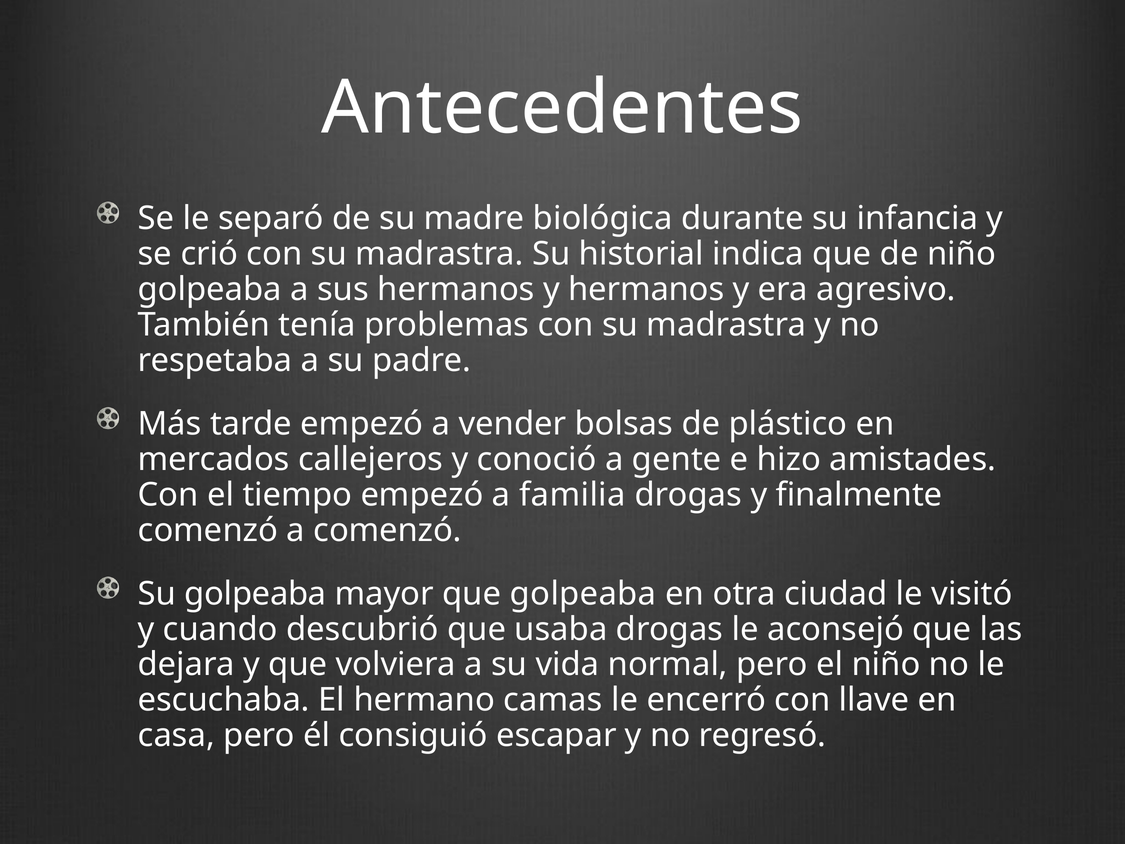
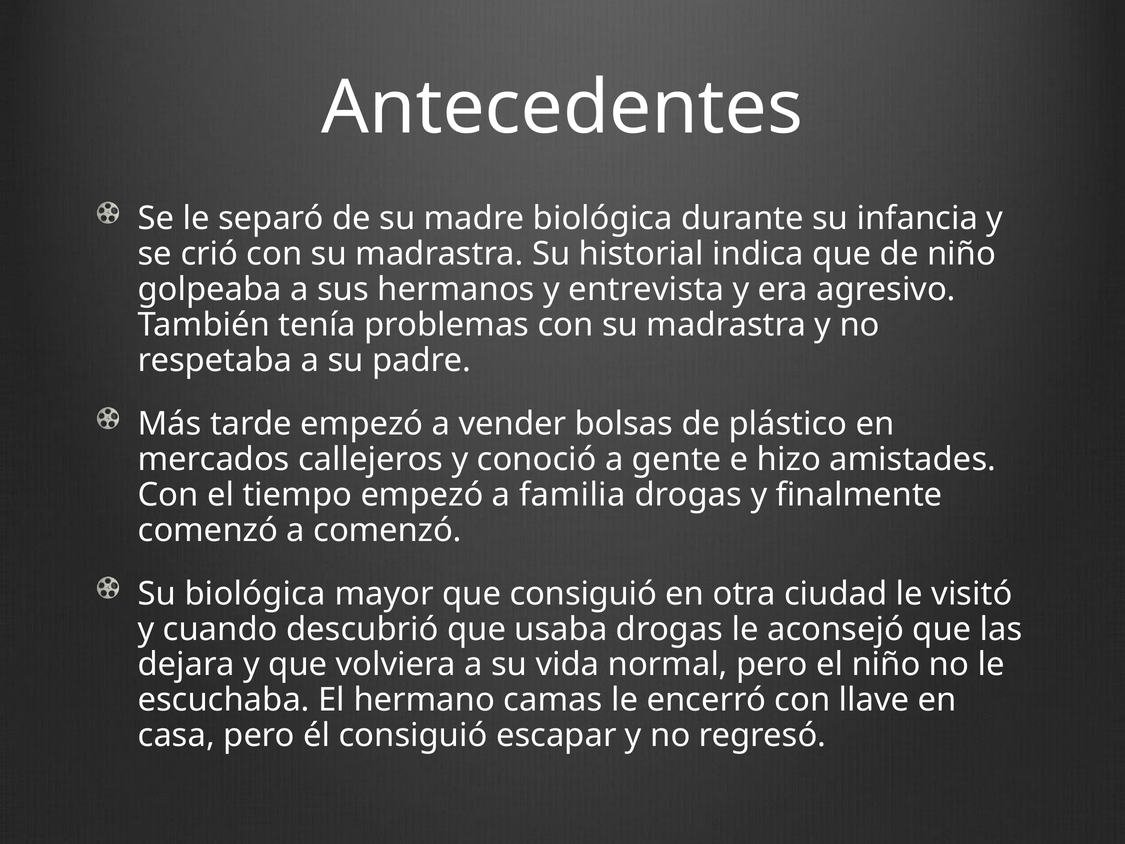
y hermanos: hermanos -> entrevista (646, 289)
Su golpeaba: golpeaba -> biológica (255, 594)
que golpeaba: golpeaba -> consiguió (583, 594)
